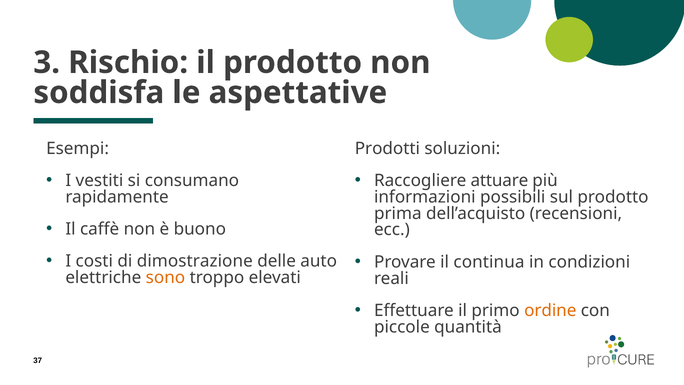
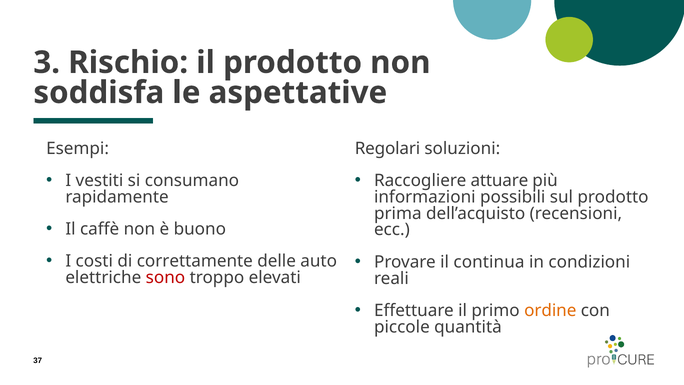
Prodotti: Prodotti -> Regolari (387, 148)
dimostrazione: dimostrazione -> correttamente (195, 261)
sono colour: orange -> red (165, 277)
